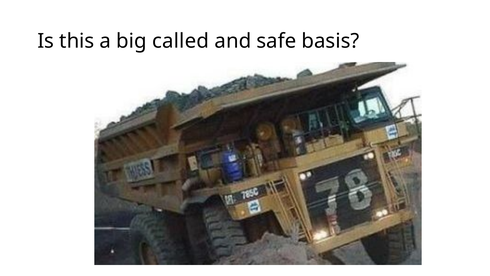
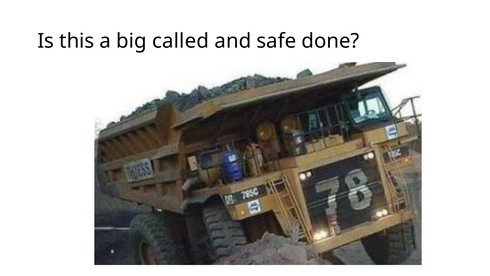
basis: basis -> done (330, 41)
